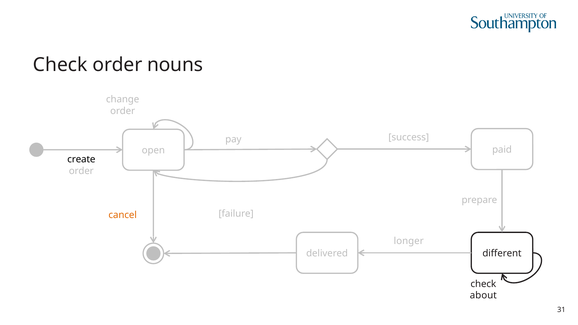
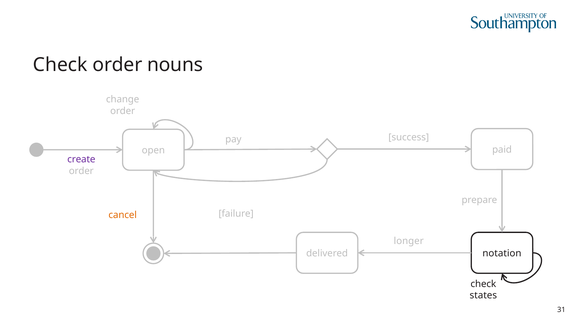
create colour: black -> purple (81, 159)
different: different -> notation (502, 254)
about: about -> states (483, 296)
